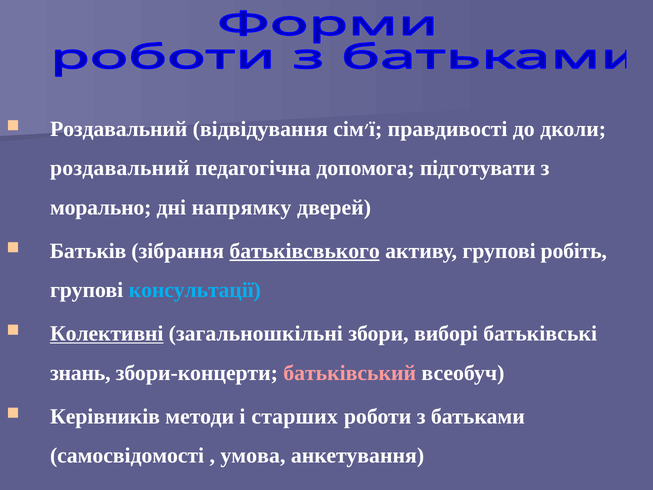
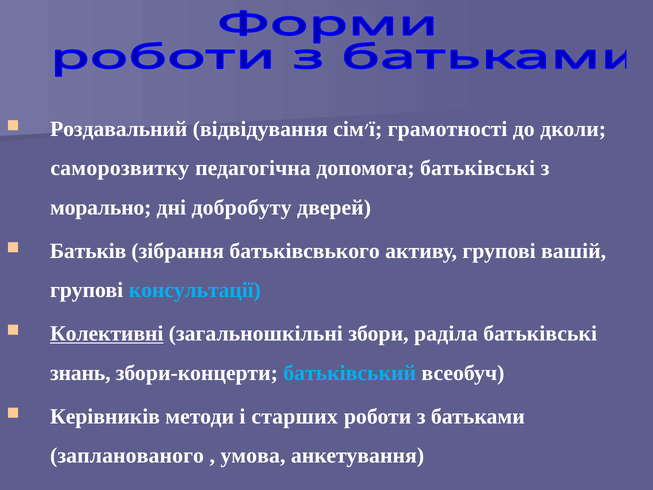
правдивості: правдивості -> грамотності (448, 129)
роздавальний: роздавальний -> саморозвитку (120, 168)
допомога підготувати: підготувати -> батьківські (478, 168)
напрямку: напрямку -> добробуту (242, 207)
батьківсвького underline: present -> none (305, 251)
робіть: робіть -> вашій (574, 251)
виборі: виборі -> раділа (446, 333)
батьківський colour: pink -> light blue (350, 373)
самосвідомості: самосвідомості -> запланованого (127, 455)
